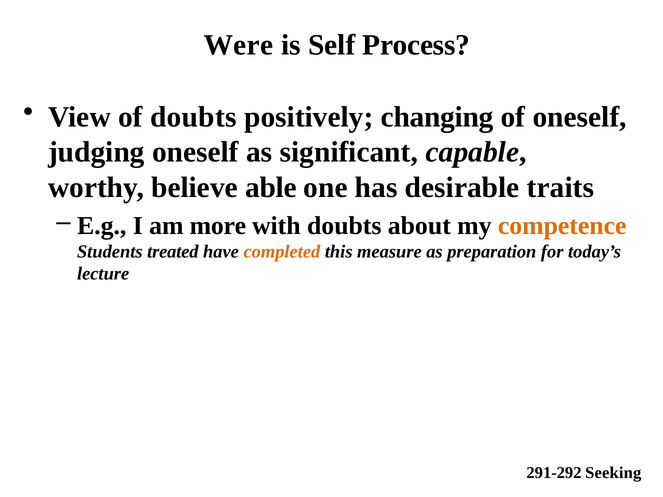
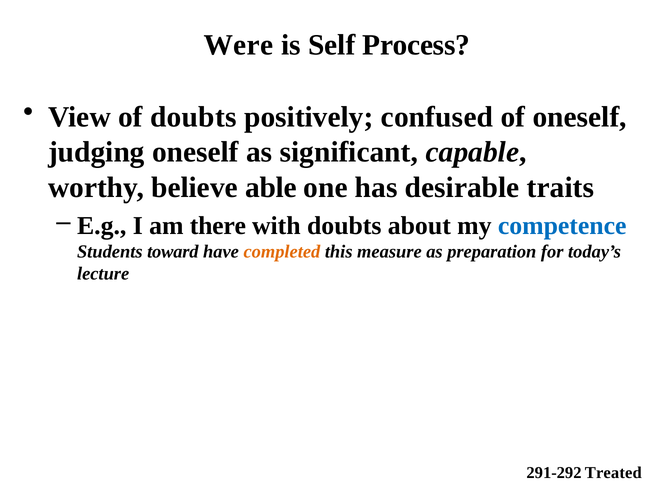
changing: changing -> confused (437, 117)
more: more -> there (218, 226)
competence colour: orange -> blue (562, 226)
treated: treated -> toward (173, 252)
Seeking: Seeking -> Treated (613, 473)
